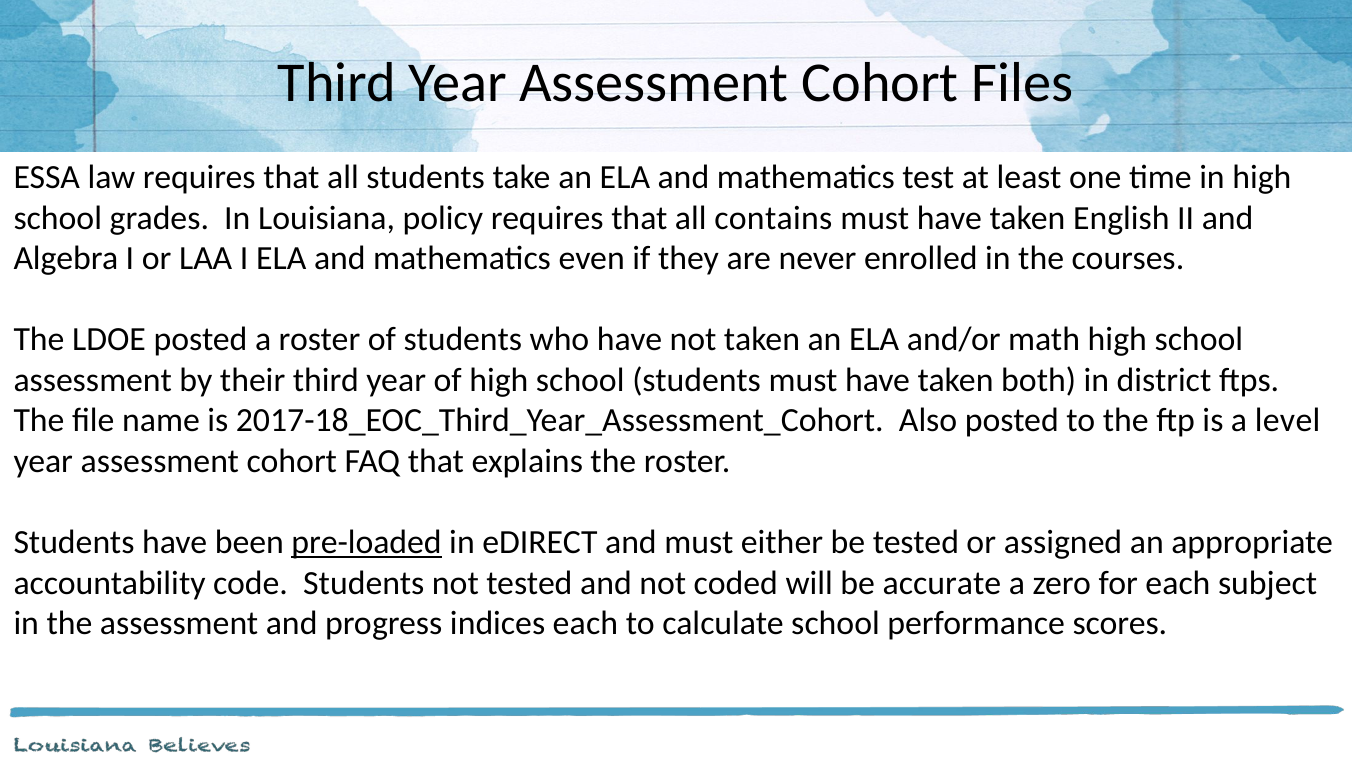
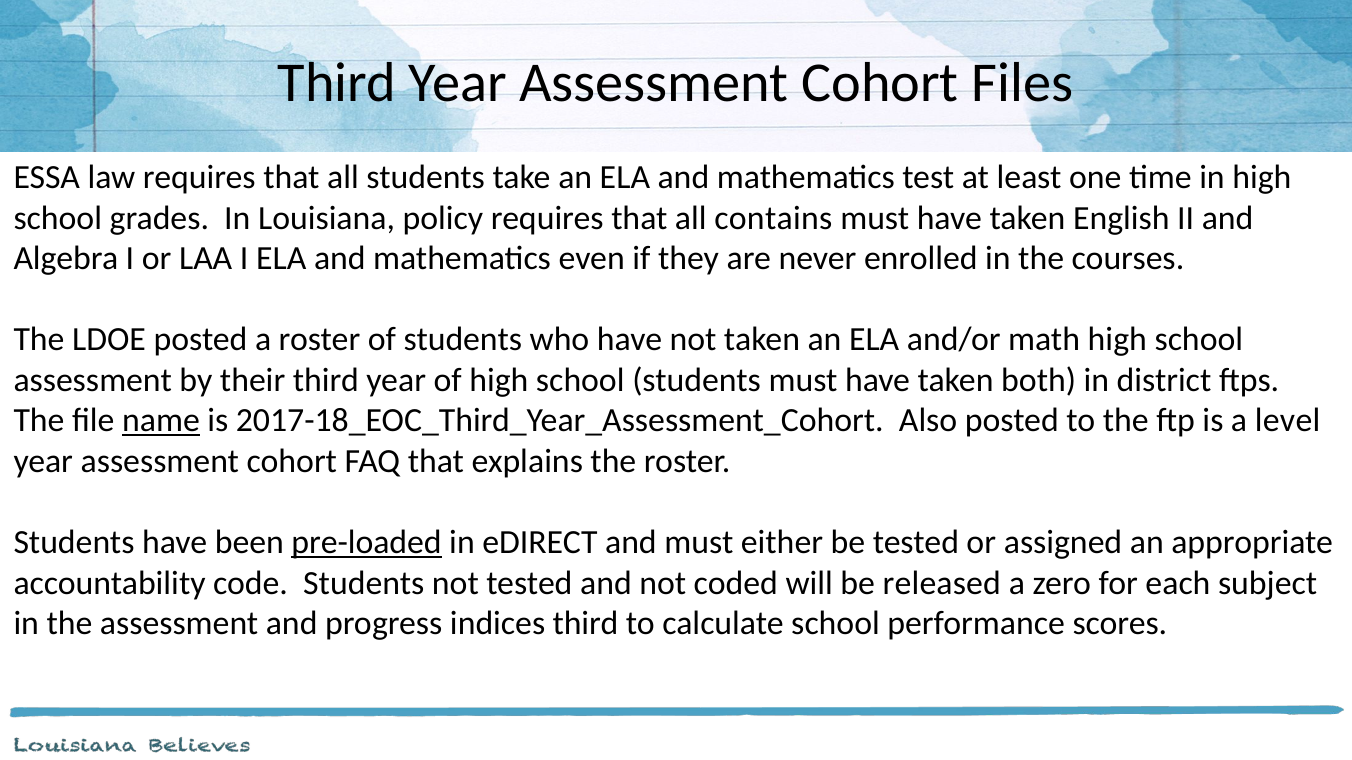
name underline: none -> present (161, 421)
accurate: accurate -> released (942, 583)
indices each: each -> third (586, 624)
